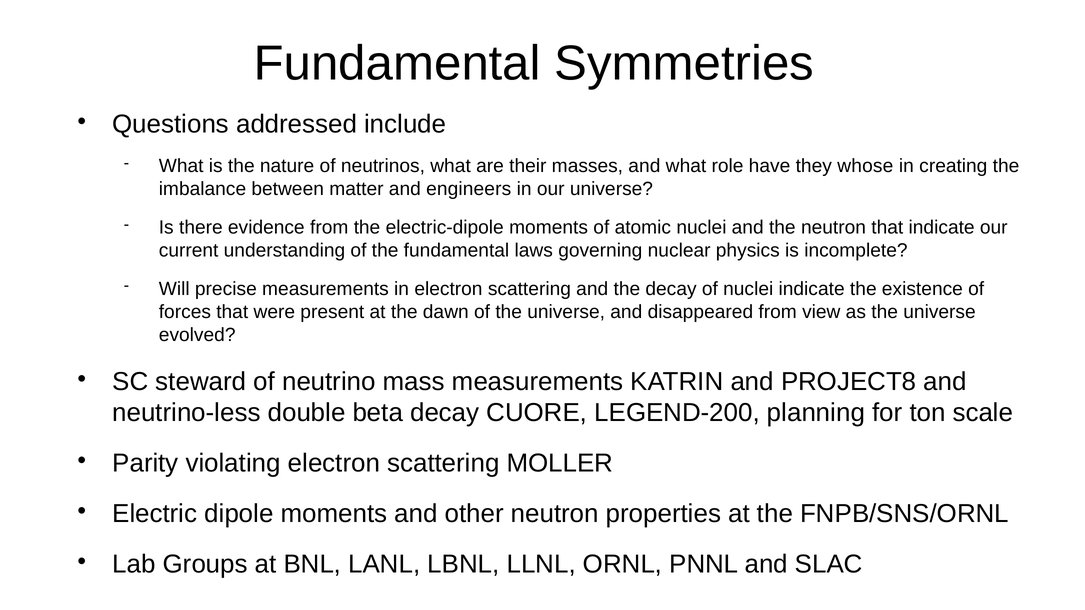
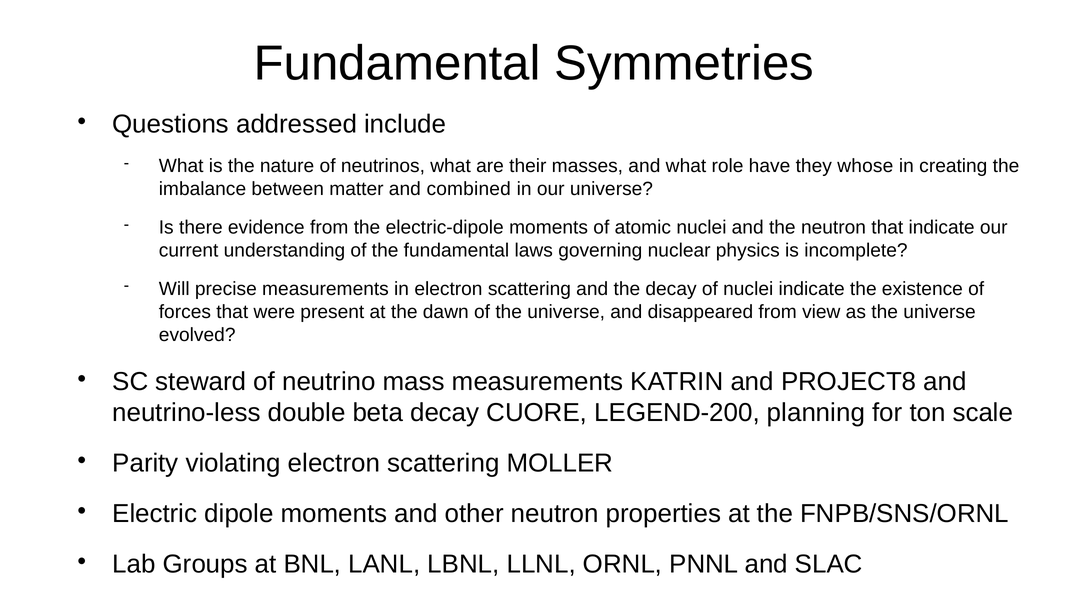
engineers: engineers -> combined (469, 189)
